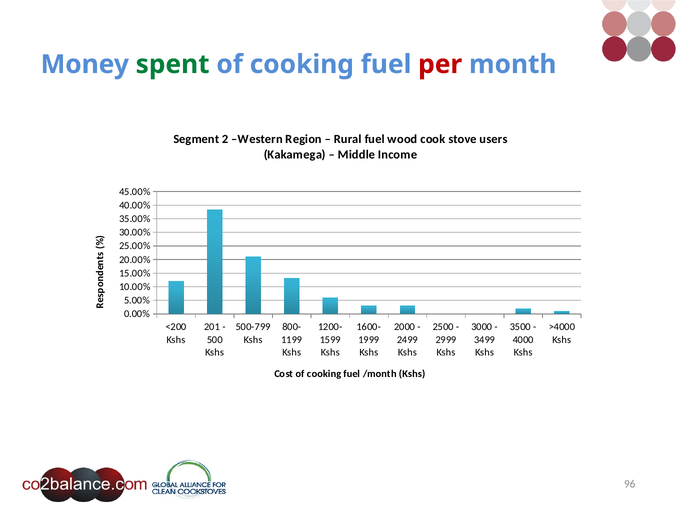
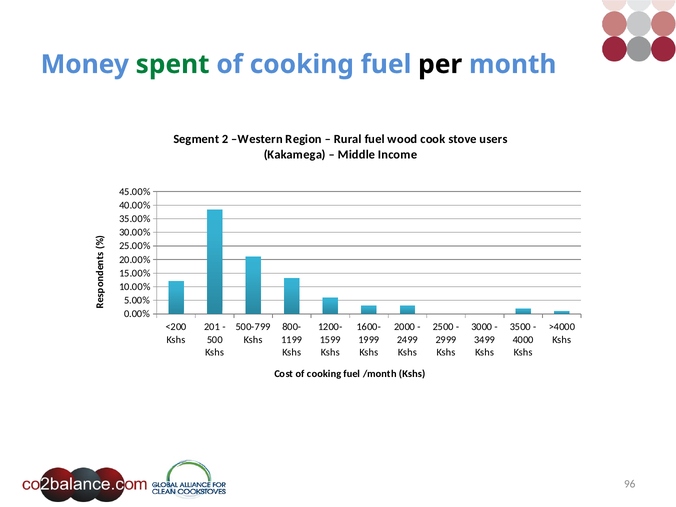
per colour: red -> black (440, 64)
